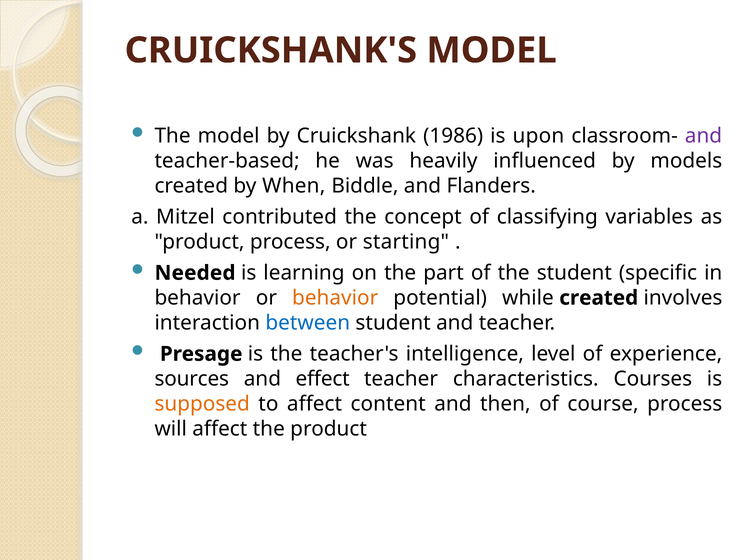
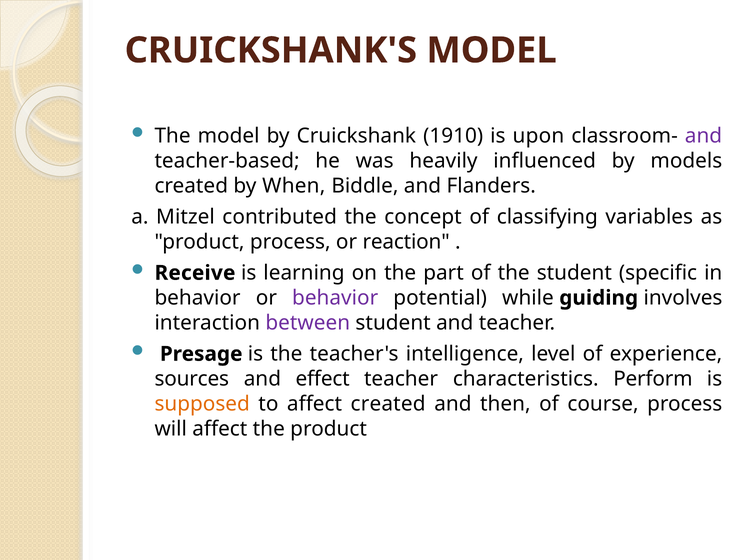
1986: 1986 -> 1910 (453, 136)
starting: starting -> reaction (406, 242)
Needed: Needed -> Receive (195, 273)
behavior colour: orange -> purple (335, 298)
while created: created -> guiding (599, 298)
between colour: blue -> purple (308, 323)
Courses: Courses -> Perform (653, 379)
affect content: content -> created (388, 404)
